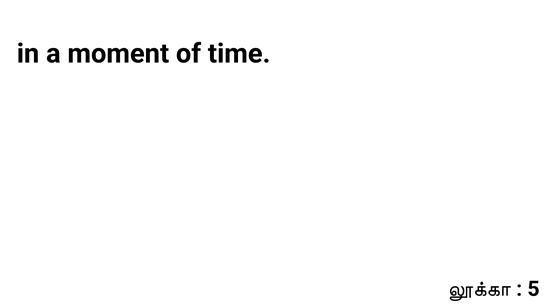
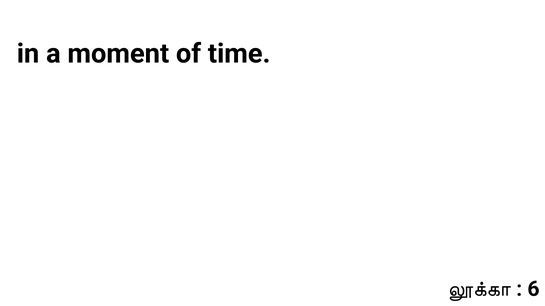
5: 5 -> 6 (533, 289)
